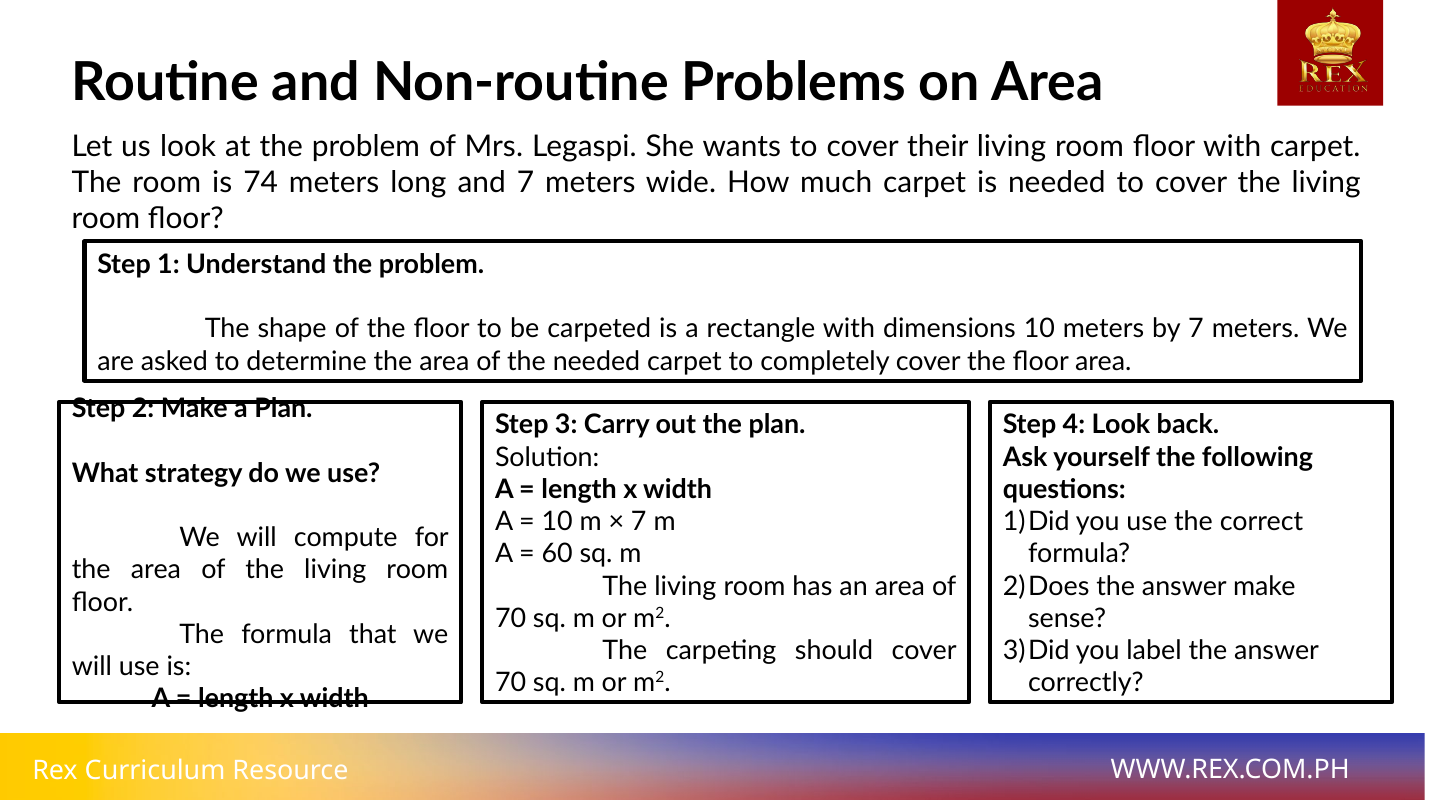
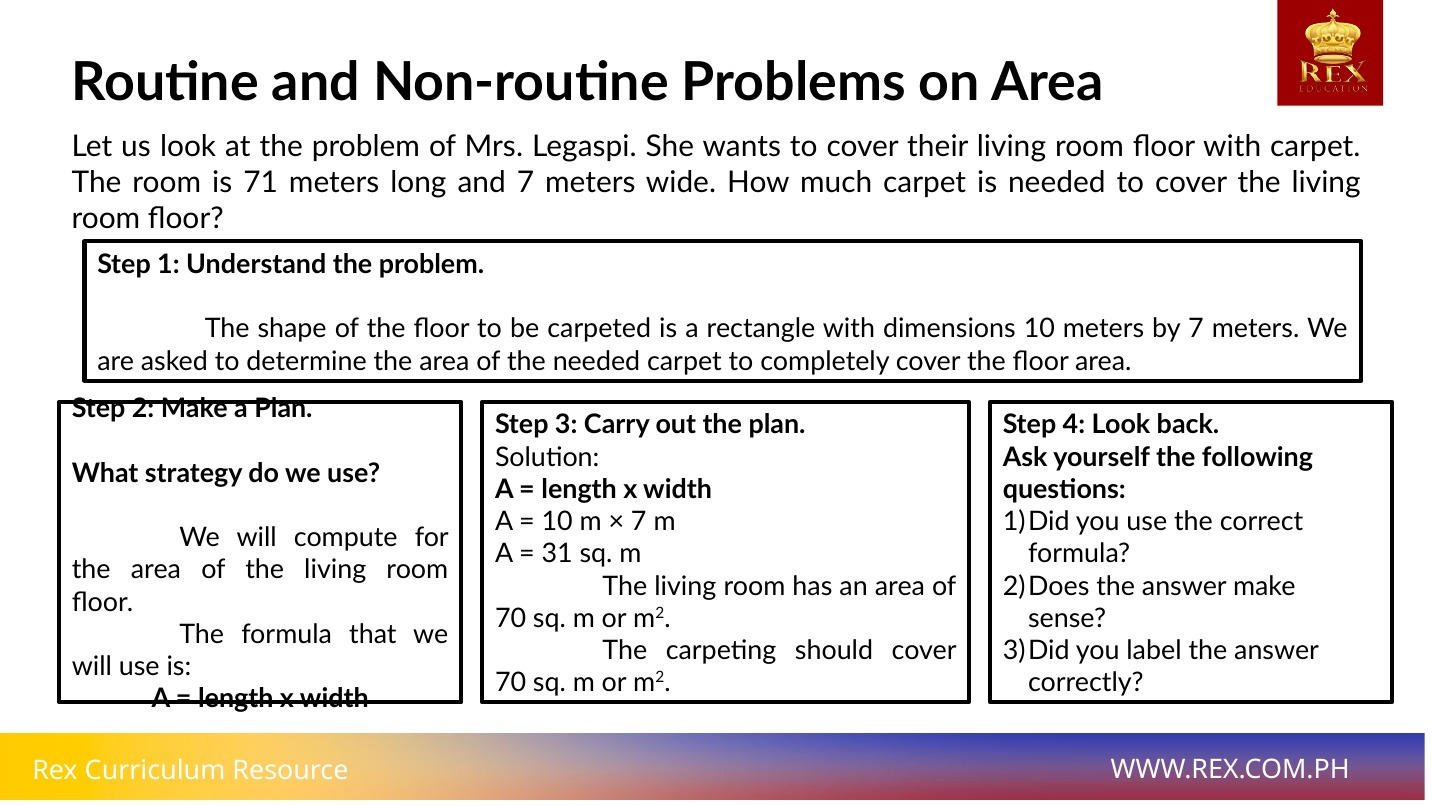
74: 74 -> 71 (261, 183)
60: 60 -> 31 (557, 554)
